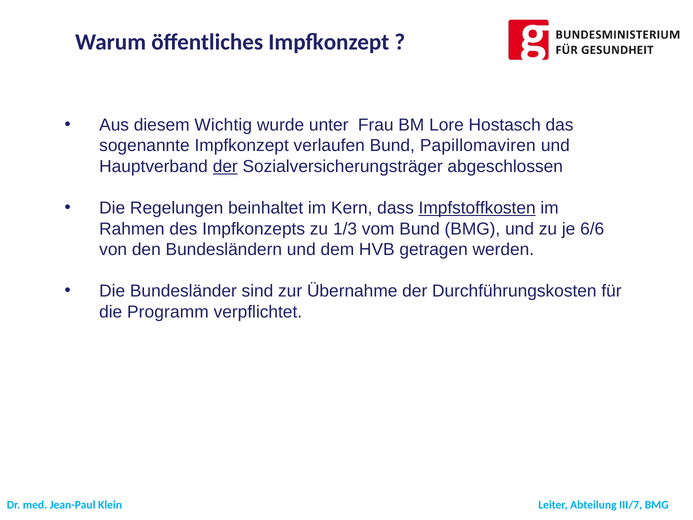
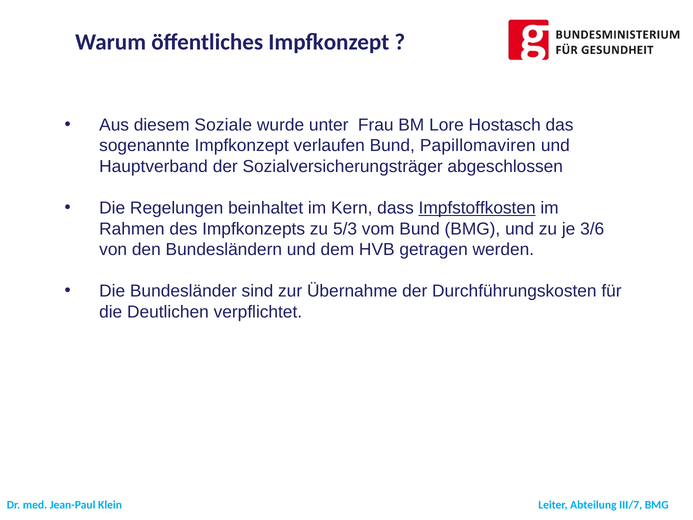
Wichtig: Wichtig -> Soziale (223, 125)
der underline: present -> none (225, 166)
1/3: 1/3 -> 5/3 (345, 229)
6/6: 6/6 -> 3/6 (592, 229)
Programm: Programm -> Deutlichen (168, 312)
